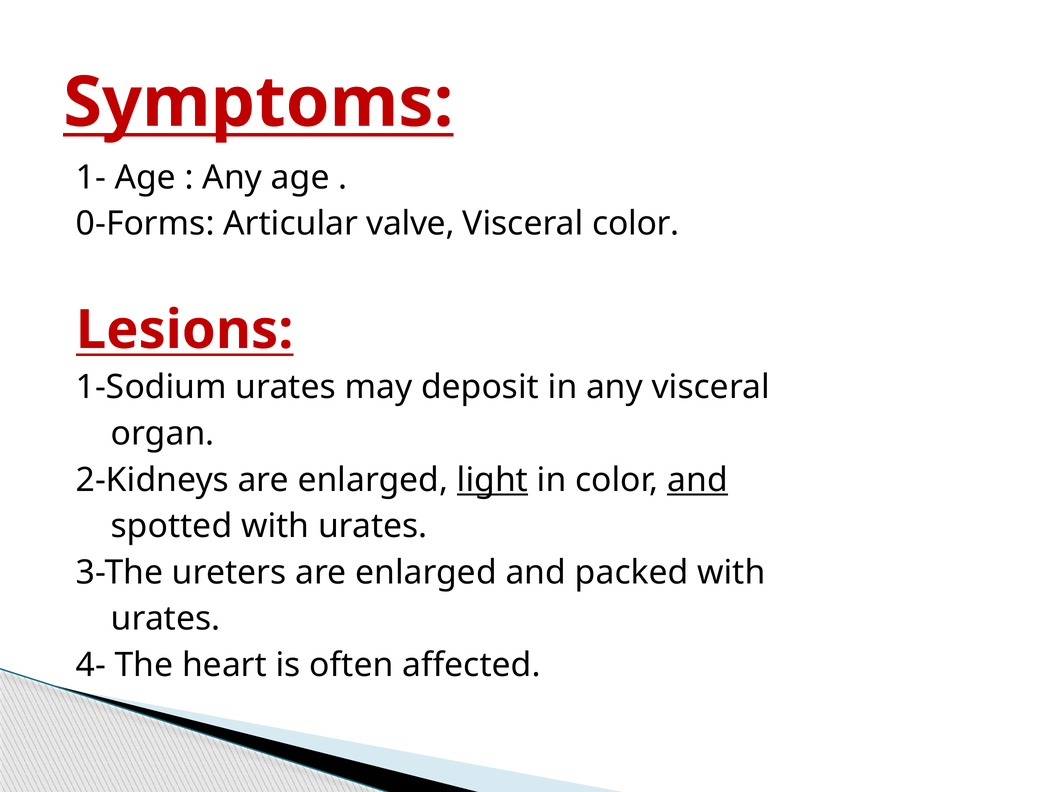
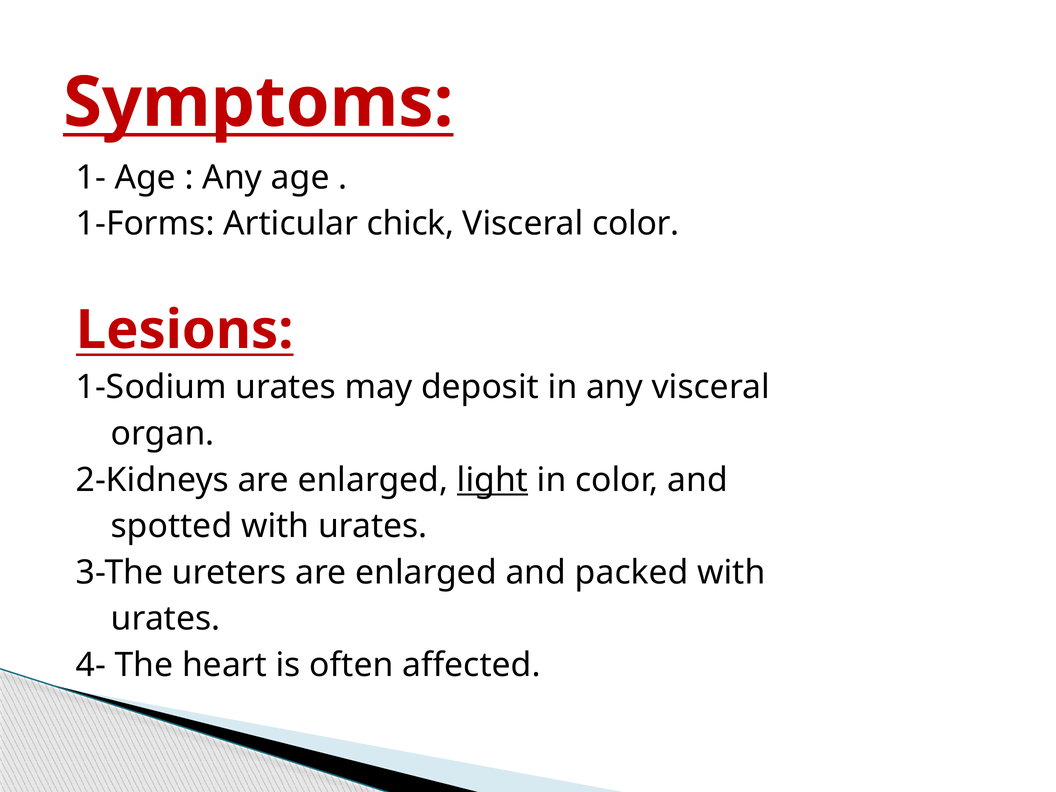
0-Forms: 0-Forms -> 1-Forms (145, 224)
valve: valve -> chick (410, 224)
and underline: present -> none (697, 480)
